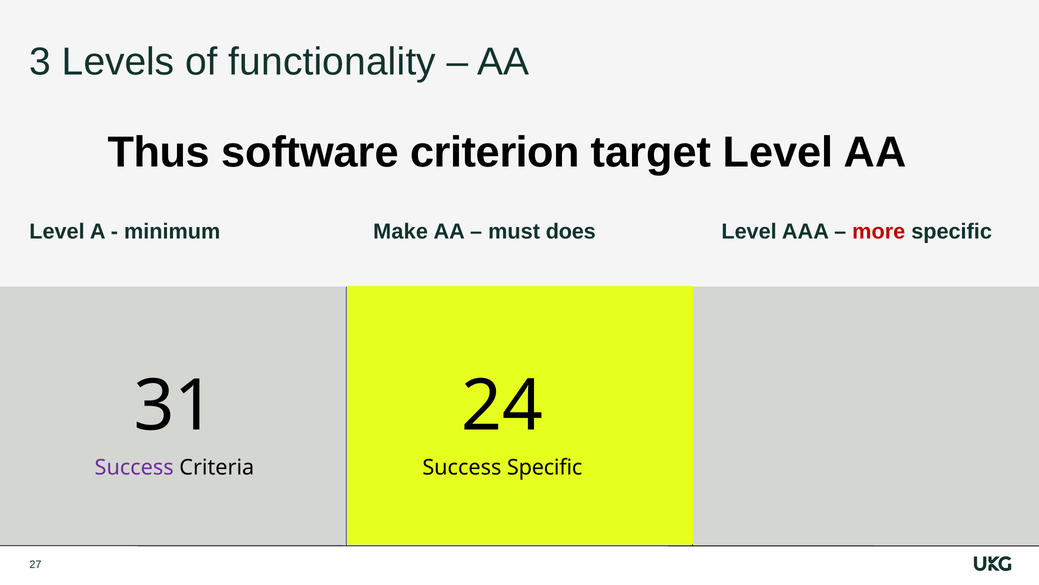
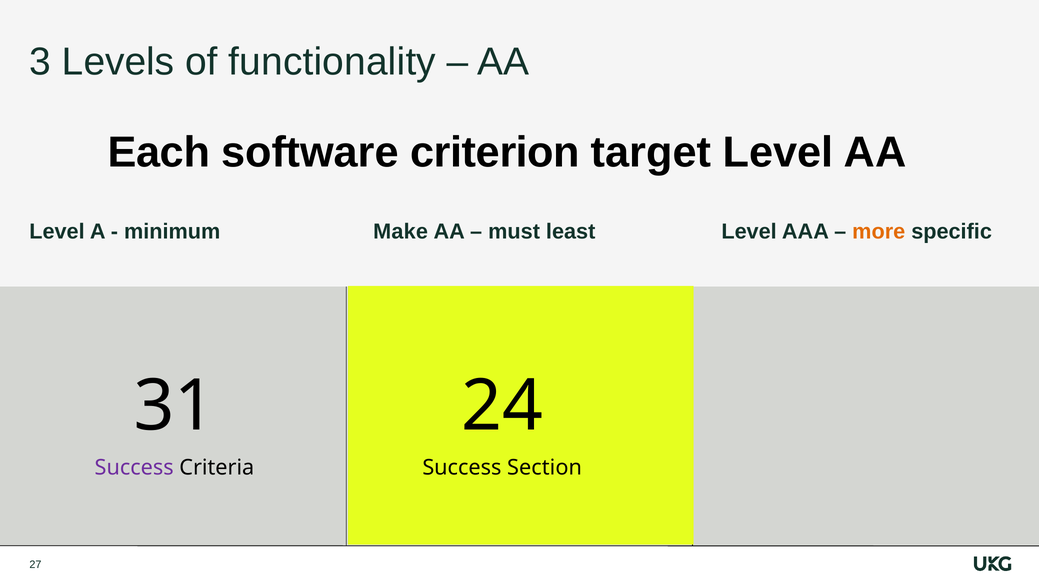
Thus: Thus -> Each (159, 152)
does: does -> least (571, 231)
more colour: red -> orange (879, 231)
Success Specific: Specific -> Section (545, 467)
